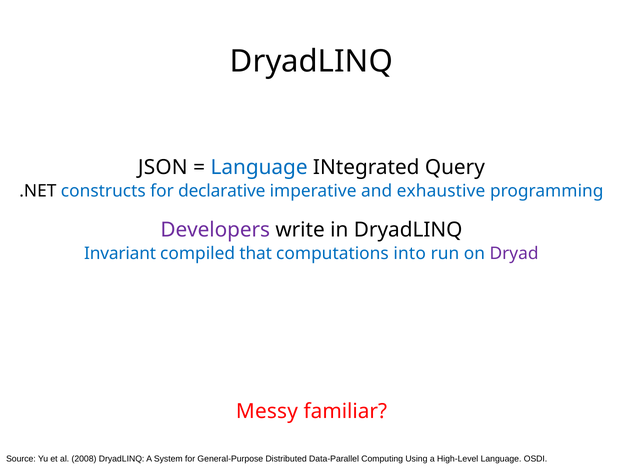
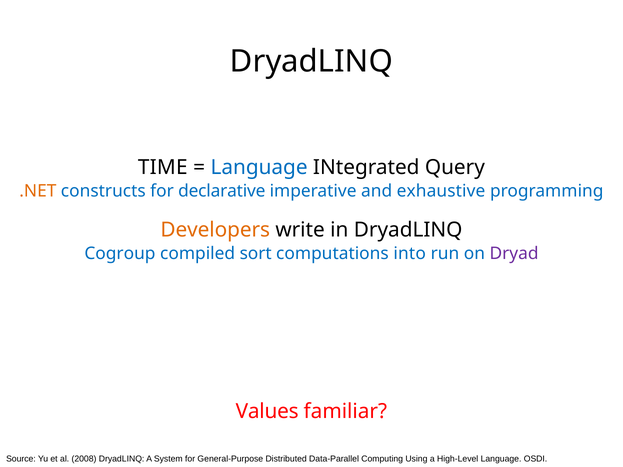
JSON: JSON -> TIME (163, 168)
.NET colour: black -> orange (38, 191)
Developers colour: purple -> orange (215, 230)
Invariant: Invariant -> Cogroup (120, 253)
that: that -> sort (256, 253)
Messy: Messy -> Values (267, 412)
